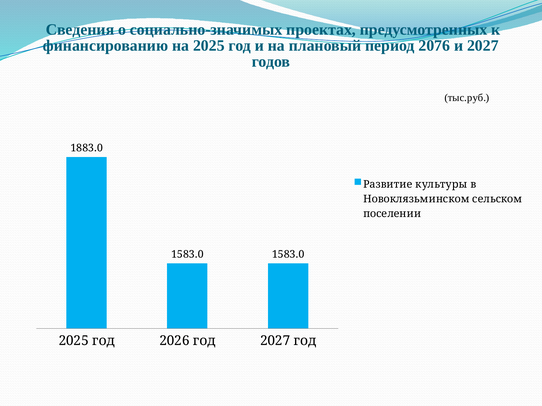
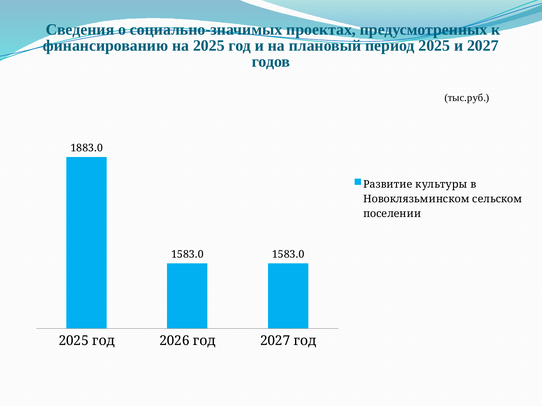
период 2076: 2076 -> 2025 (434, 46)
